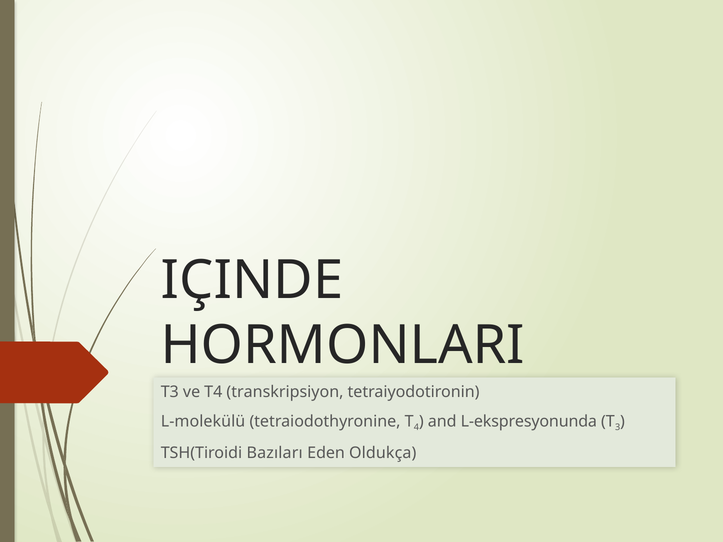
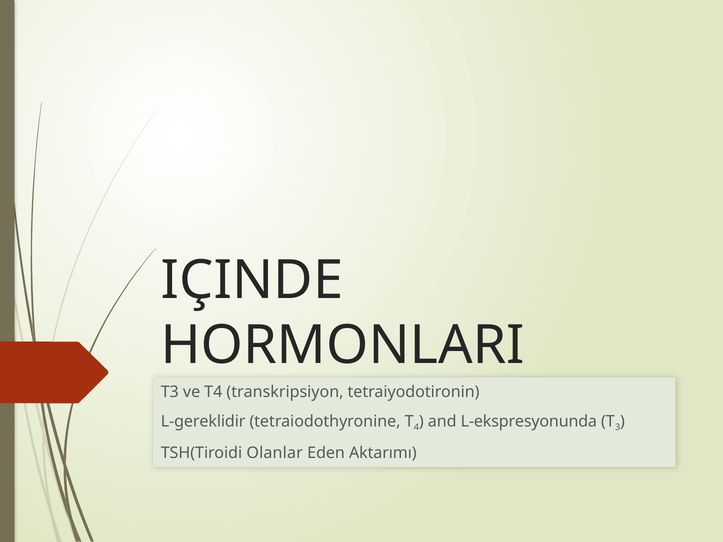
L-molekülü: L-molekülü -> L-gereklidir (203, 421)
Bazıları: Bazıları -> Olanlar (275, 453)
Oldukça: Oldukça -> Aktarımı (383, 453)
